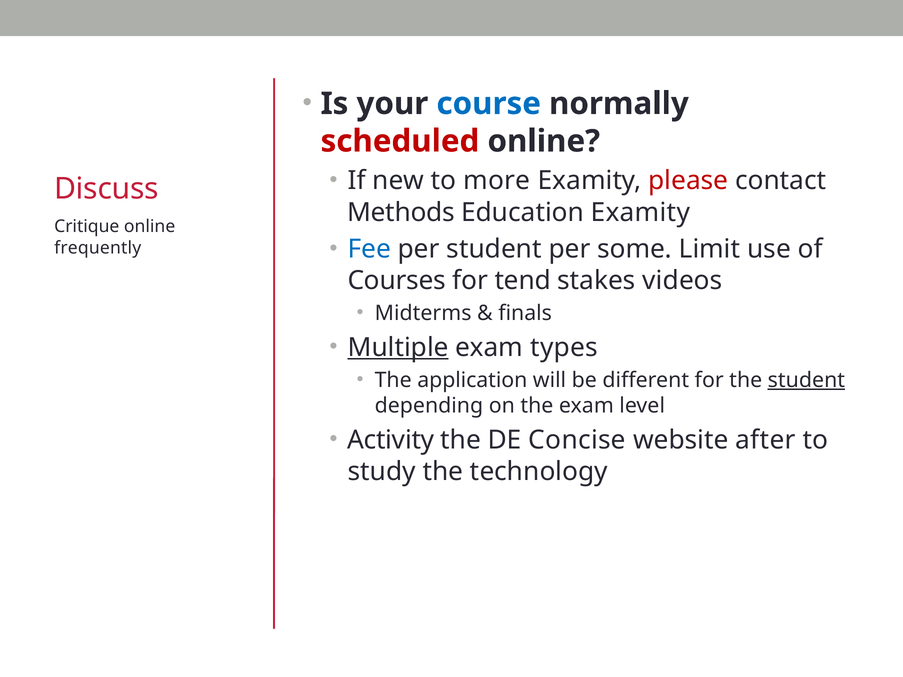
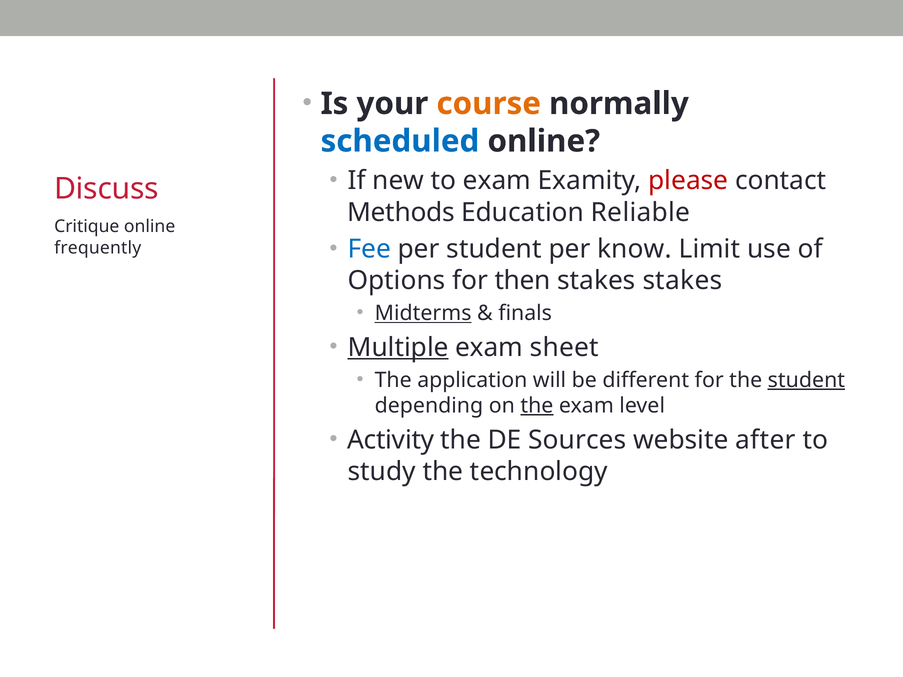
course colour: blue -> orange (489, 104)
scheduled colour: red -> blue (400, 141)
to more: more -> exam (497, 181)
Education Examity: Examity -> Reliable (640, 212)
some: some -> know (635, 249)
Courses: Courses -> Options (397, 281)
tend: tend -> then (523, 281)
stakes videos: videos -> stakes (682, 281)
Midterms underline: none -> present (423, 313)
types: types -> sheet (564, 348)
the underline: none -> present (537, 406)
Concise: Concise -> Sources (577, 440)
